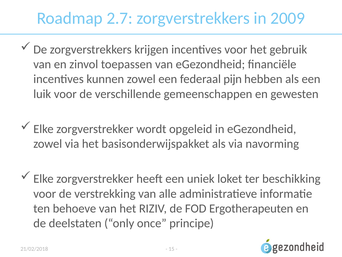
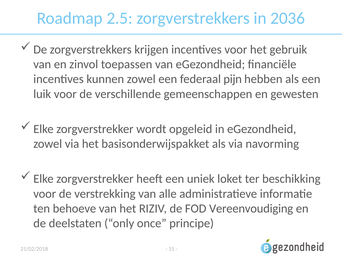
2.7: 2.7 -> 2.5 (120, 18)
2009: 2009 -> 2036 (288, 18)
Ergotherapeuten: Ergotherapeuten -> Vereenvoudiging (251, 208)
